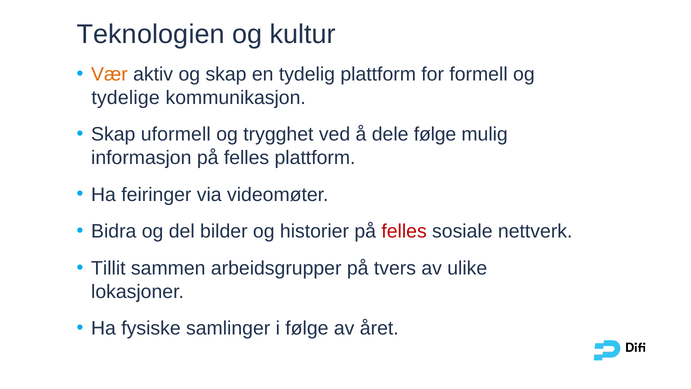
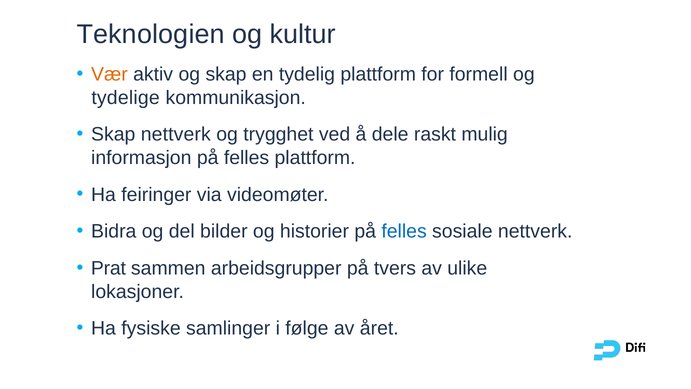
Skap uformell: uformell -> nettverk (176, 134)
dele følge: følge -> raskt (435, 134)
felles colour: red -> blue (404, 231)
Tillit: Tillit -> Prat (108, 268)
